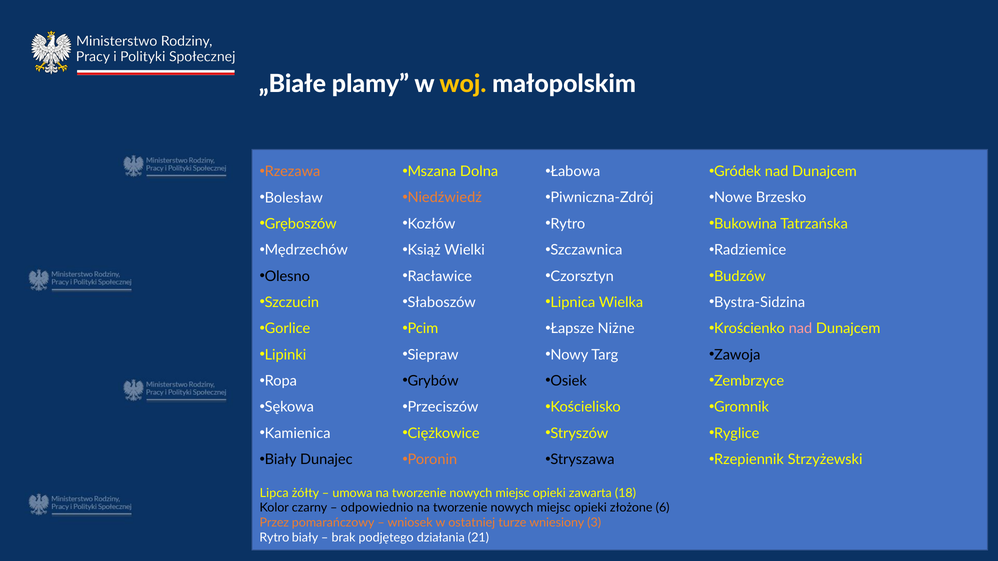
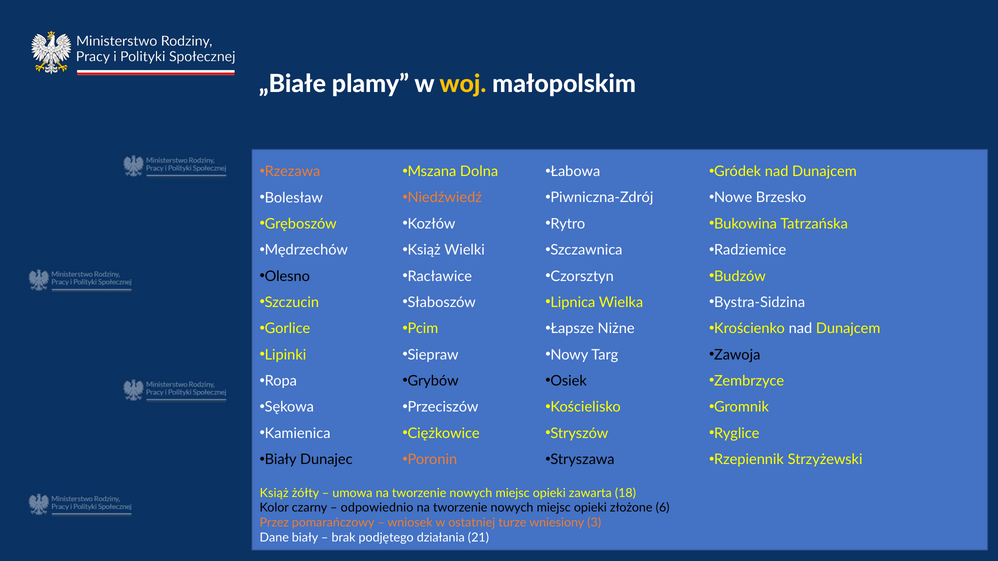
nad colour: pink -> white (800, 329)
Lipca: Lipca -> Książ (274, 493)
Rytro: Rytro -> Dane (274, 538)
